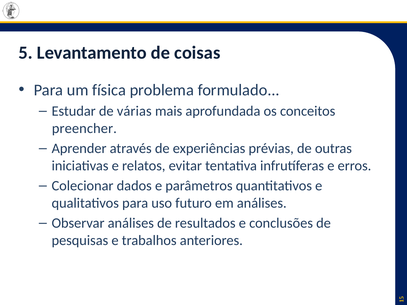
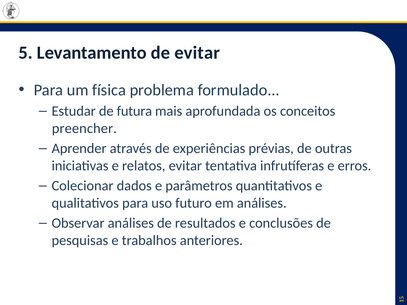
de coisas: coisas -> evitar (197, 53)
várias: várias -> futura (134, 111)
